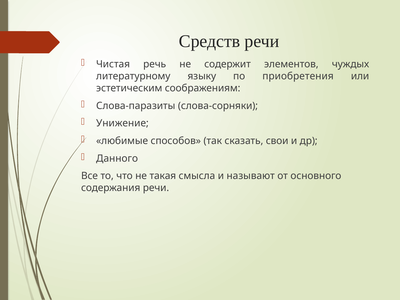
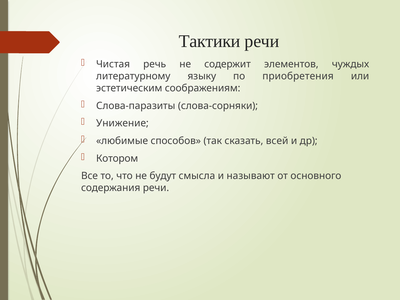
Средств: Средств -> Тактики (210, 41)
свои: свои -> всей (277, 141)
Данного: Данного -> Котором (117, 158)
такая: такая -> будут (163, 176)
